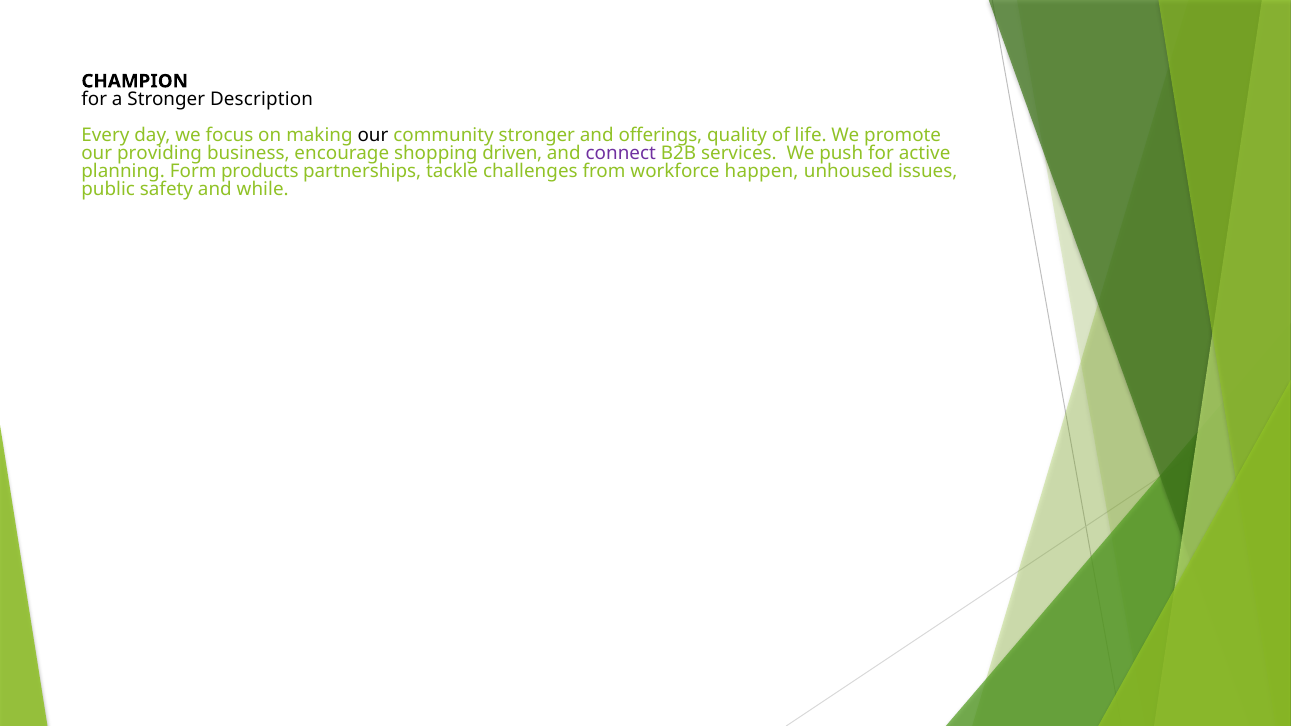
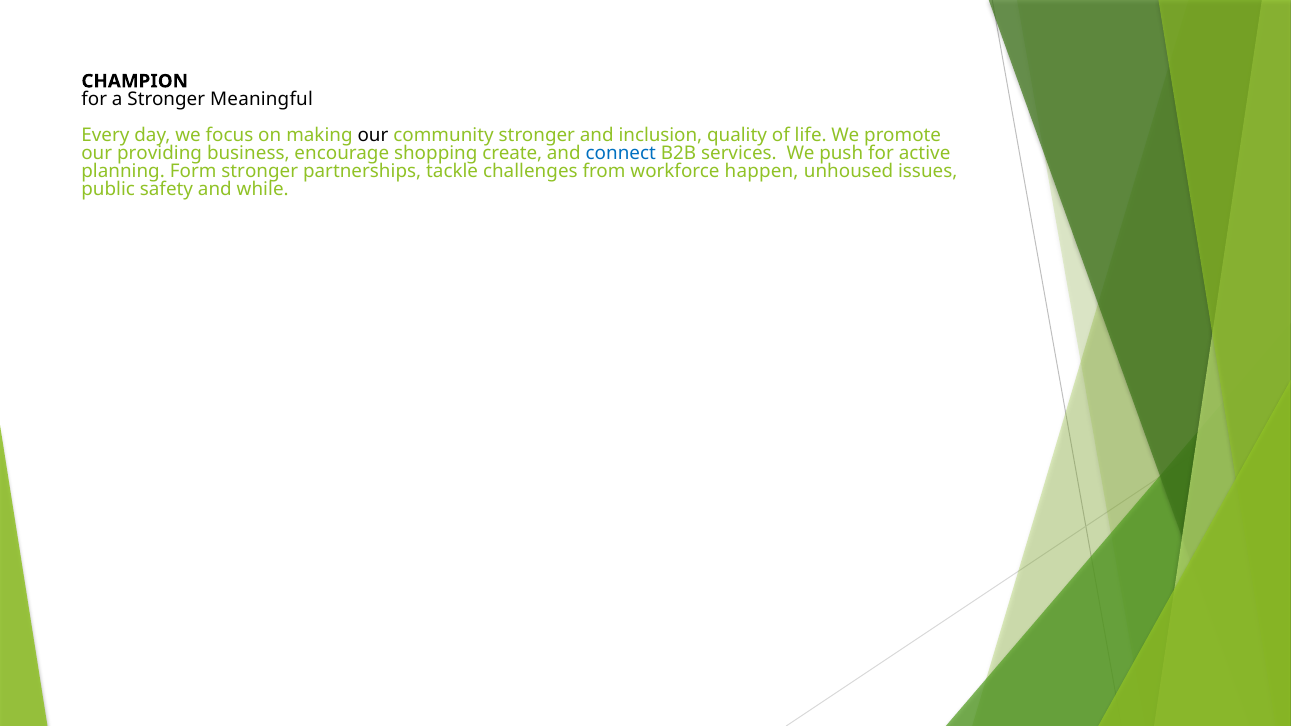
Description: Description -> Meaningful (262, 99)
offerings: offerings -> inclusion (660, 135)
driven: driven -> create (512, 154)
connect colour: purple -> blue (621, 154)
Form products: products -> stronger (260, 172)
